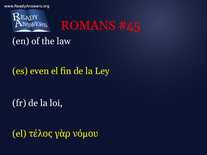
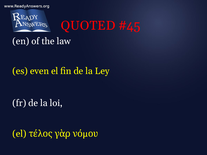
ROMANS: ROMANS -> QUOTED (88, 26)
